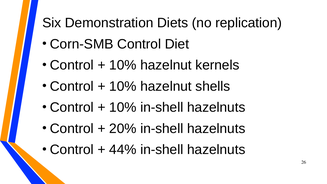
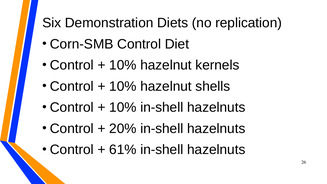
44%: 44% -> 61% (123, 150)
